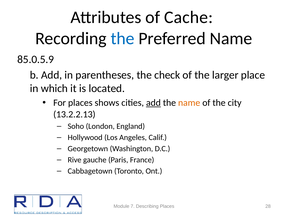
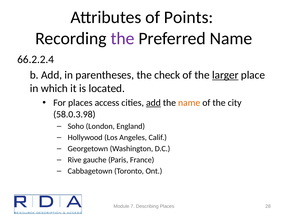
Cache: Cache -> Points (189, 17)
the colour: blue -> purple (123, 38)
85.0.5.9: 85.0.5.9 -> 66.2.2.4 (36, 59)
larger underline: none -> present (225, 75)
shows: shows -> access (107, 103)
13.2.2.13: 13.2.2.13 -> 58.0.3.98 (74, 114)
